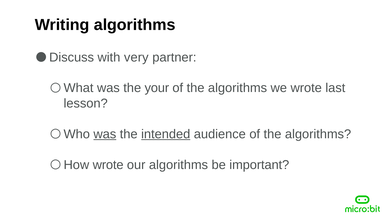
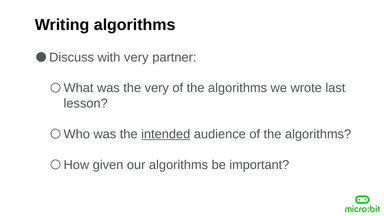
the your: your -> very (157, 88)
was underline: present -> none (105, 134)
How wrote: wrote -> given (108, 165)
